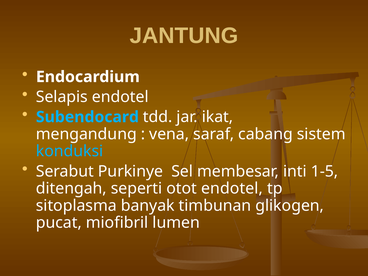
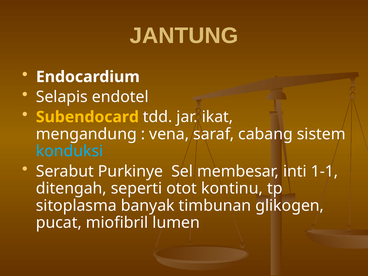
Subendocard colour: light blue -> yellow (87, 117)
1-5: 1-5 -> 1-1 (325, 171)
otot endotel: endotel -> kontinu (232, 188)
